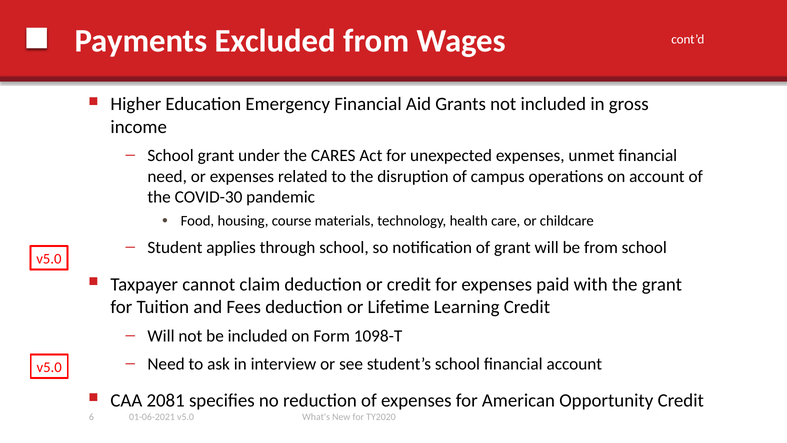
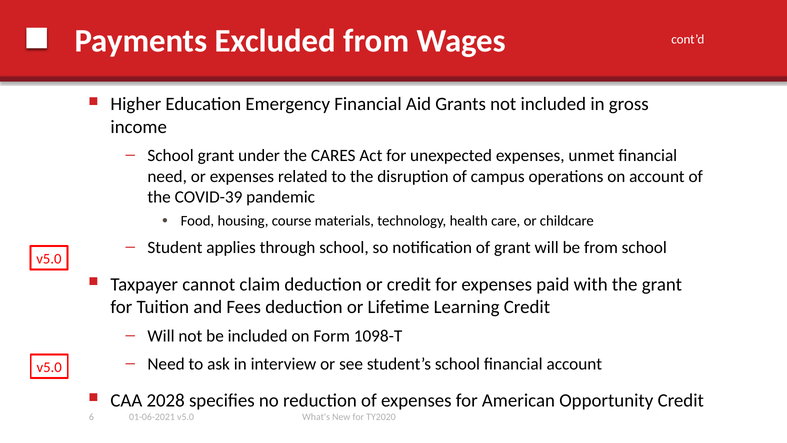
COVID-30: COVID-30 -> COVID-39 (209, 197)
2081: 2081 -> 2028 (166, 400)
